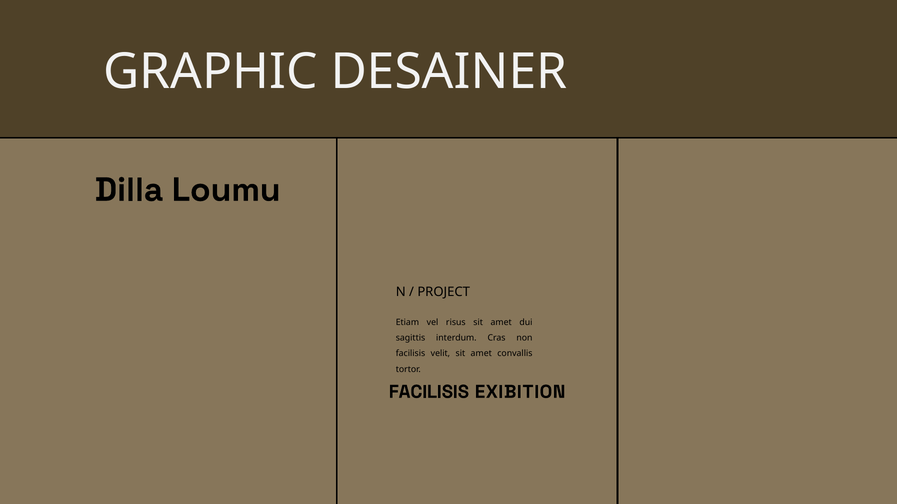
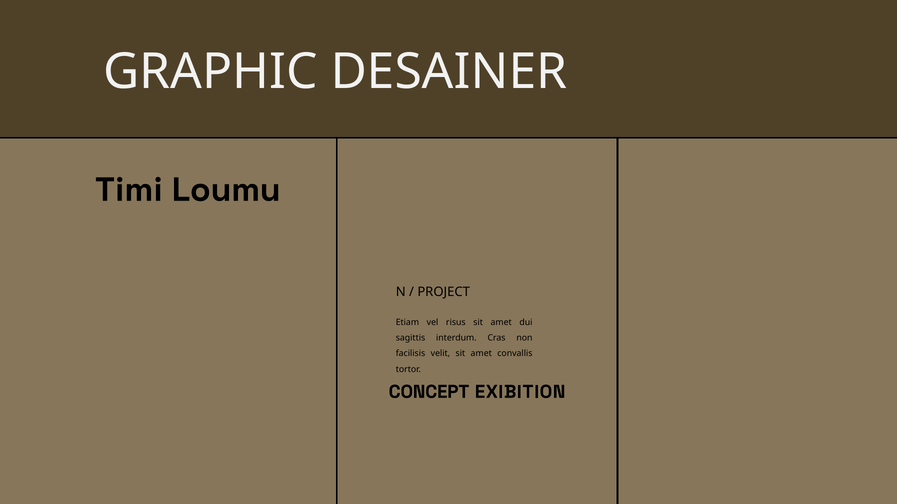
Dilla: Dilla -> Timi (129, 190)
FACILISIS: FACILISIS -> CONCEPT (429, 392)
